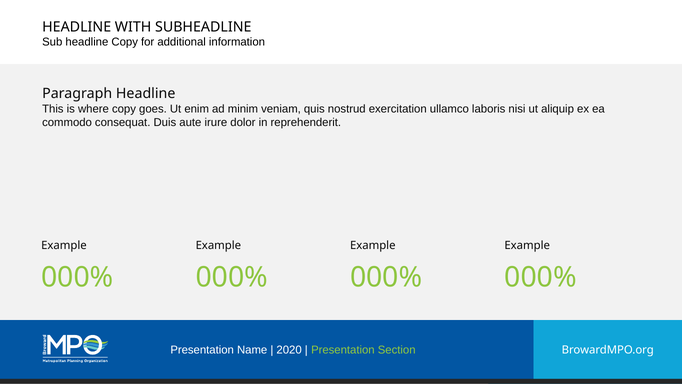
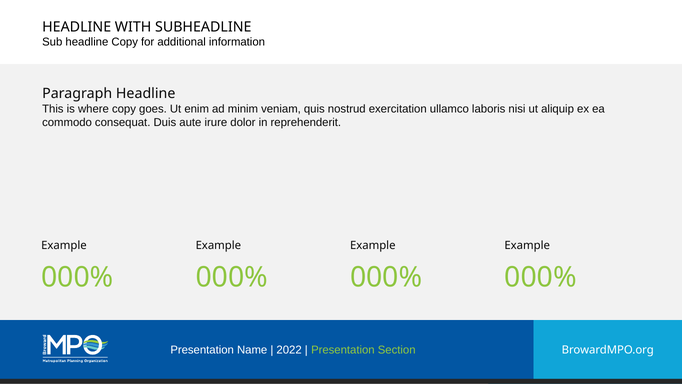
2020: 2020 -> 2022 (289, 350)
